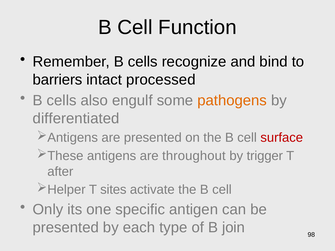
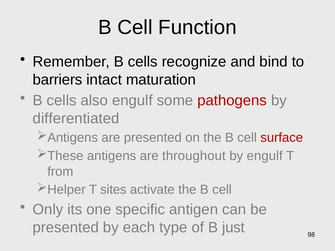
processed: processed -> maturation (161, 80)
pathogens colour: orange -> red (232, 101)
by trigger: trigger -> engulf (265, 156)
after: after -> from (60, 172)
join: join -> just (233, 228)
